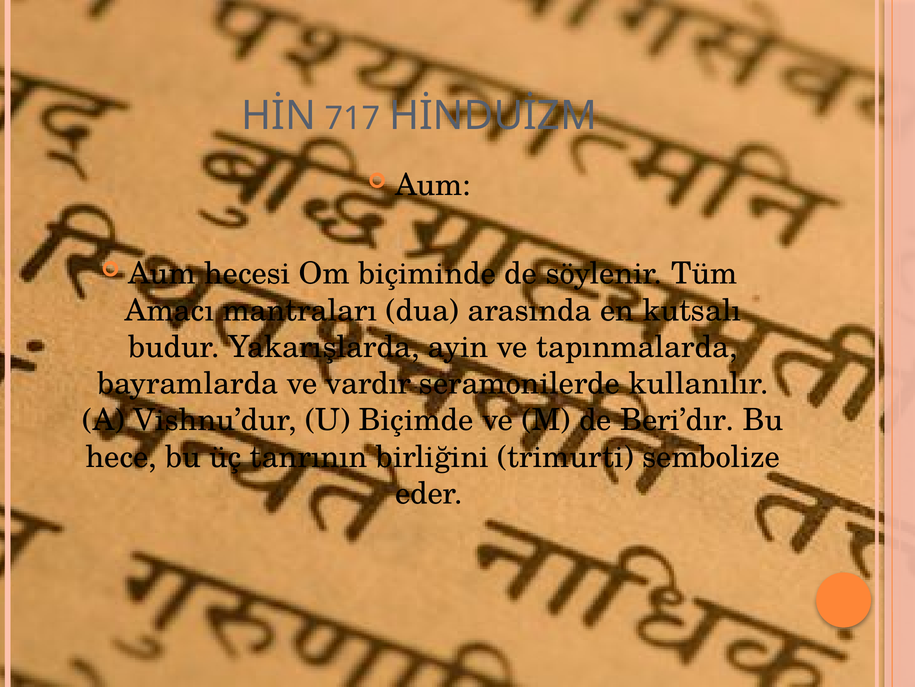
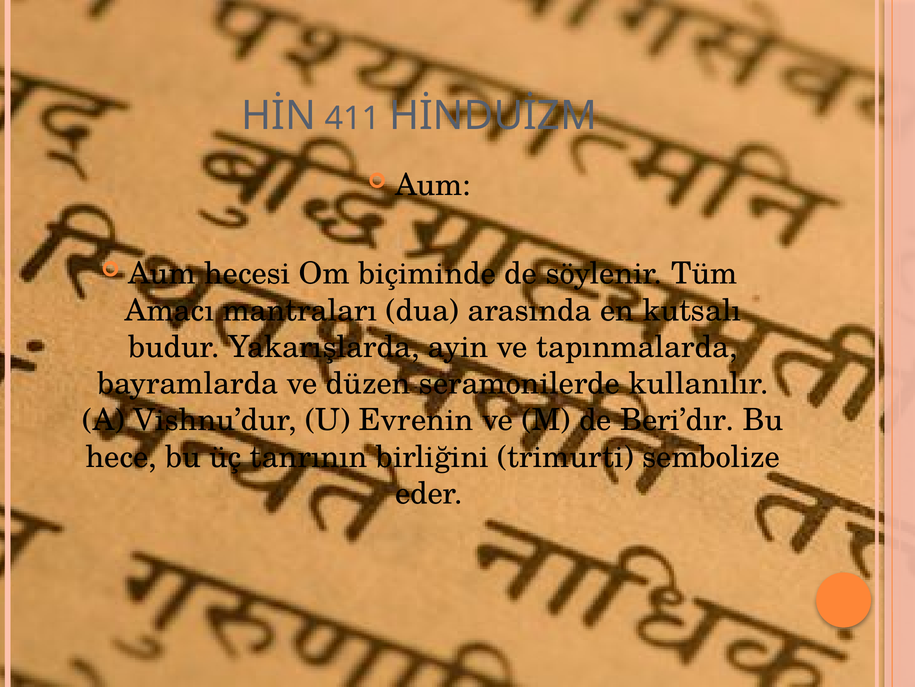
717: 717 -> 411 (353, 118)
vardır: vardır -> düzen (368, 383)
Biçimde: Biçimde -> Evrenin (416, 420)
